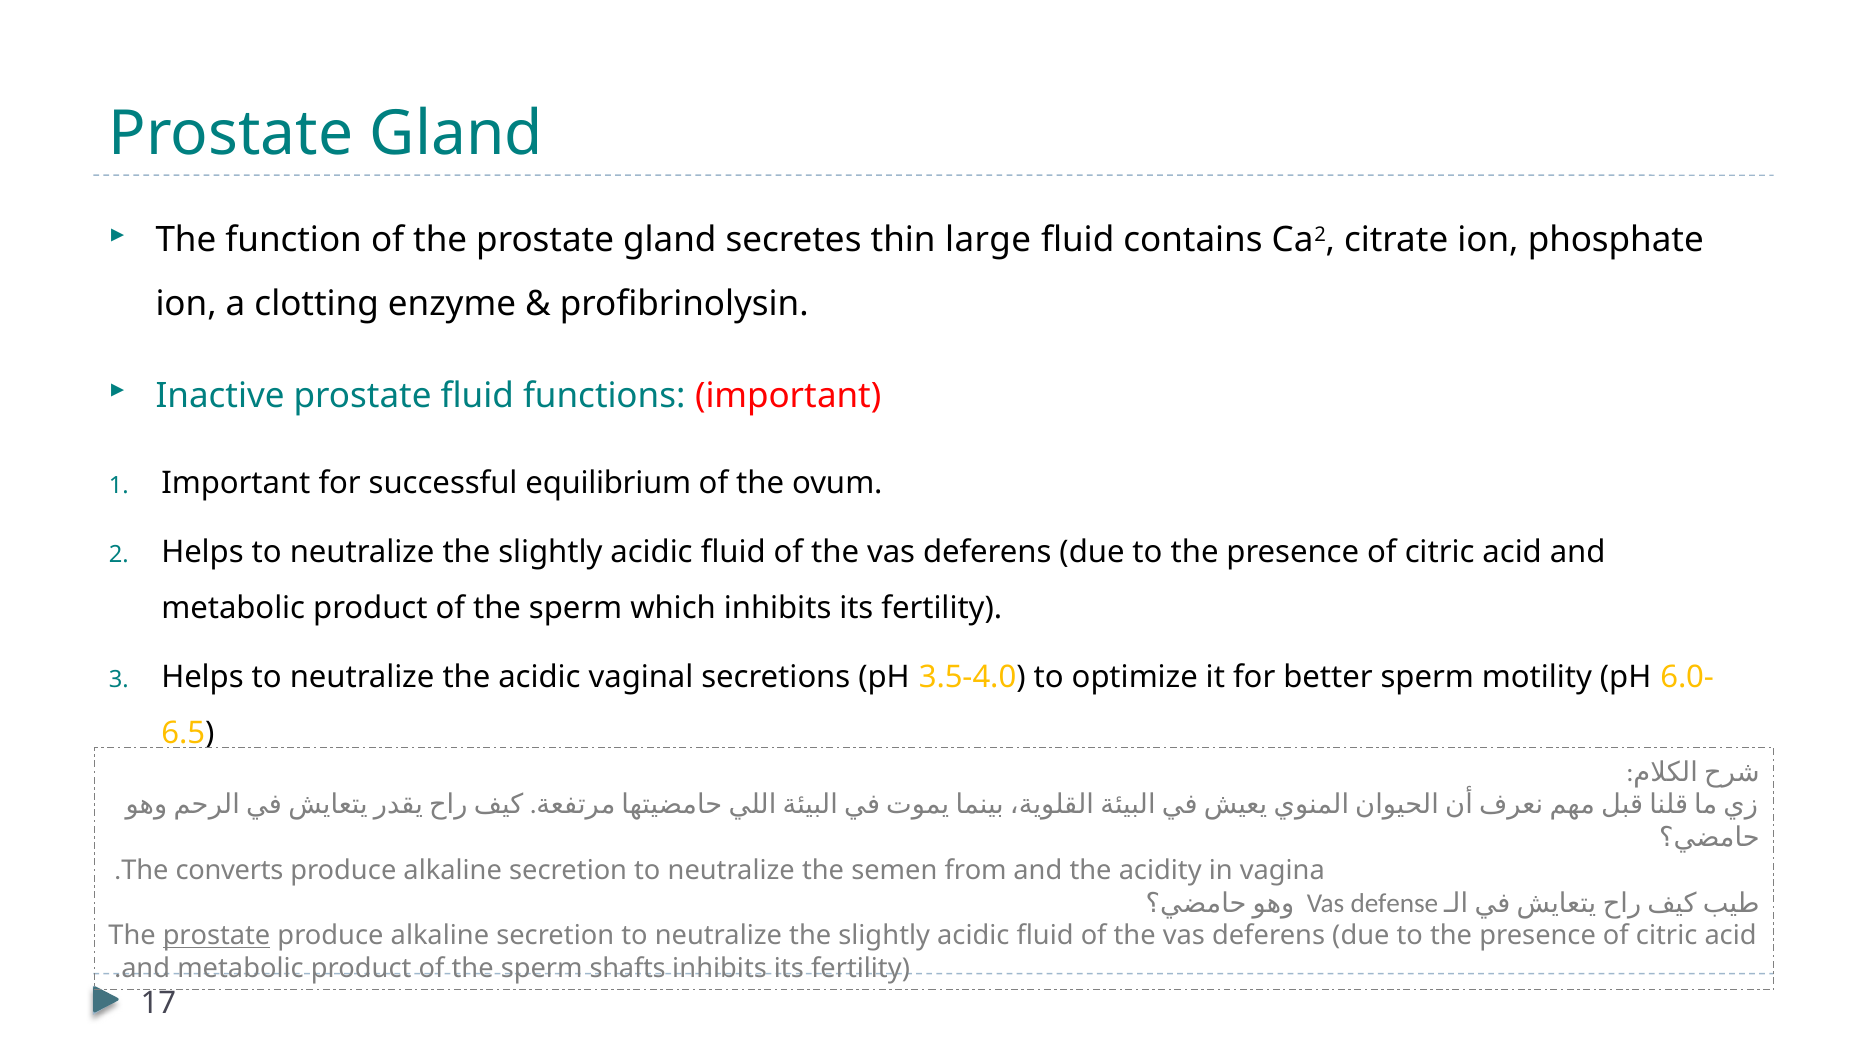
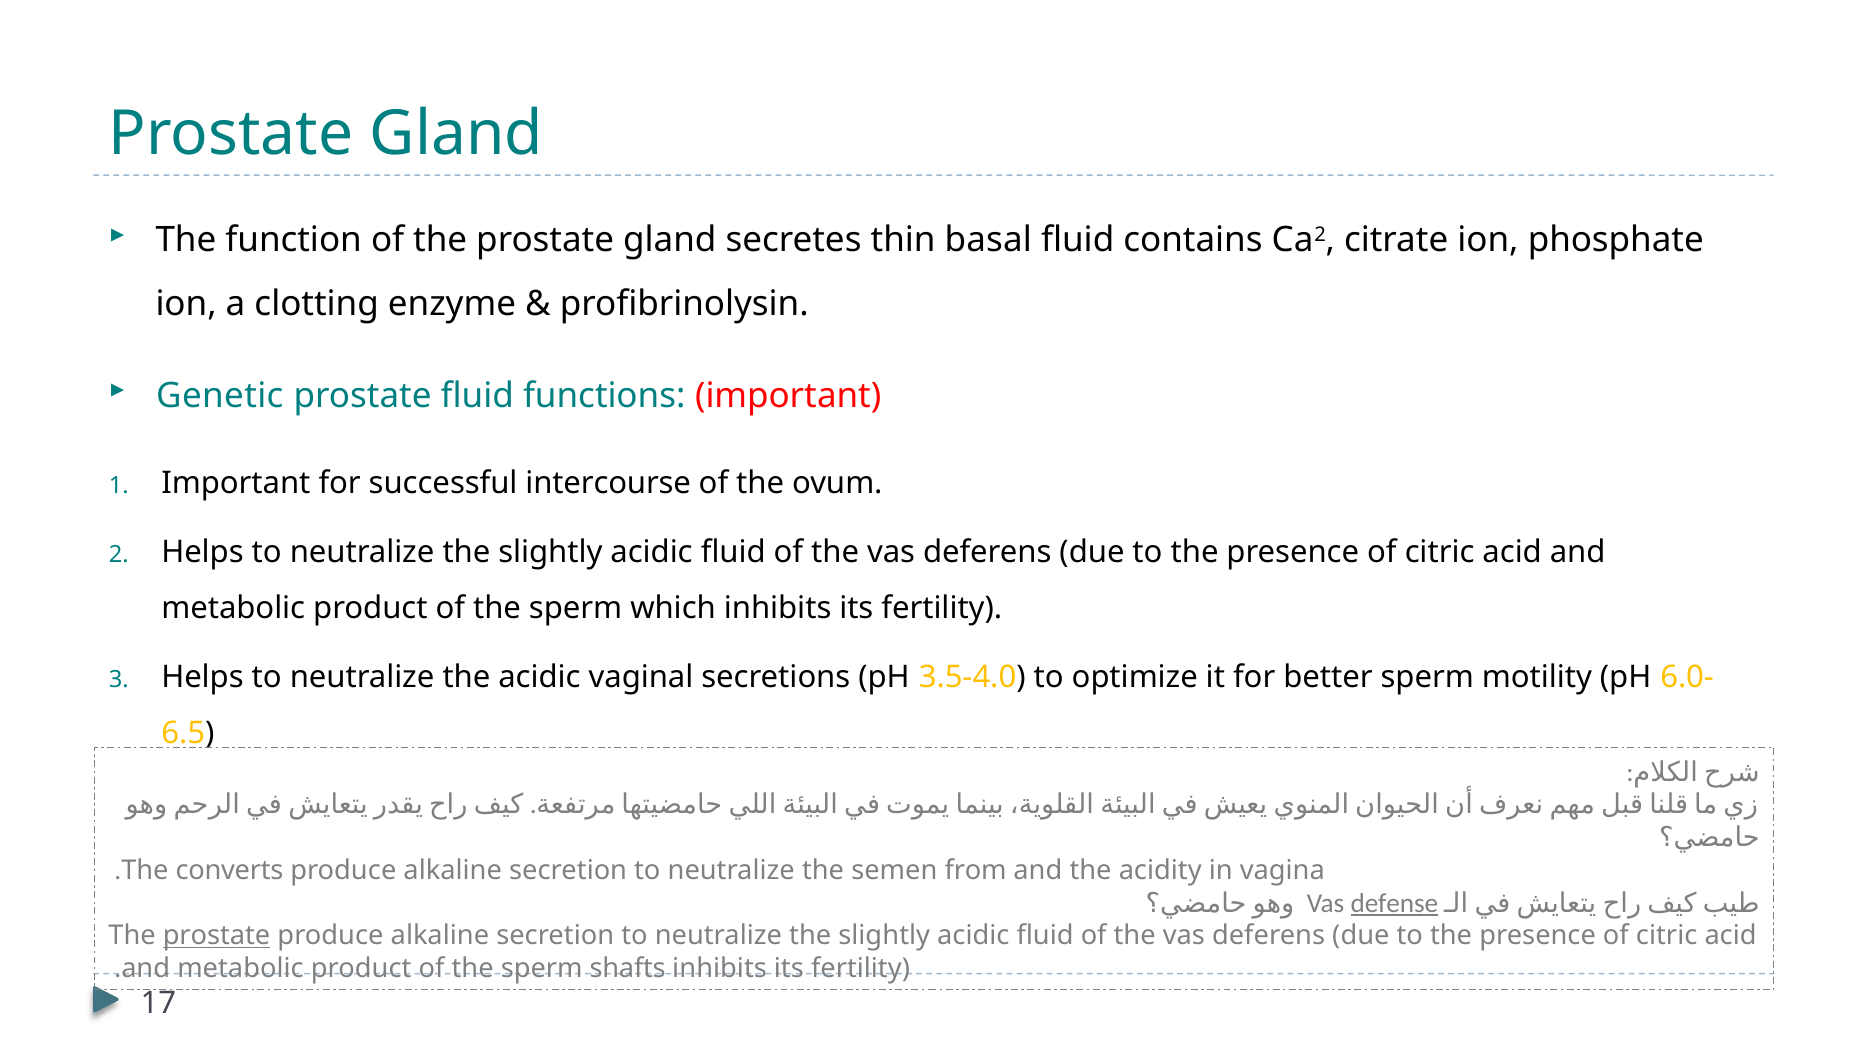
large: large -> basal (988, 240)
Inactive: Inactive -> Genetic (220, 396)
equilibrium: equilibrium -> intercourse (608, 483)
defense underline: none -> present (1394, 903)
